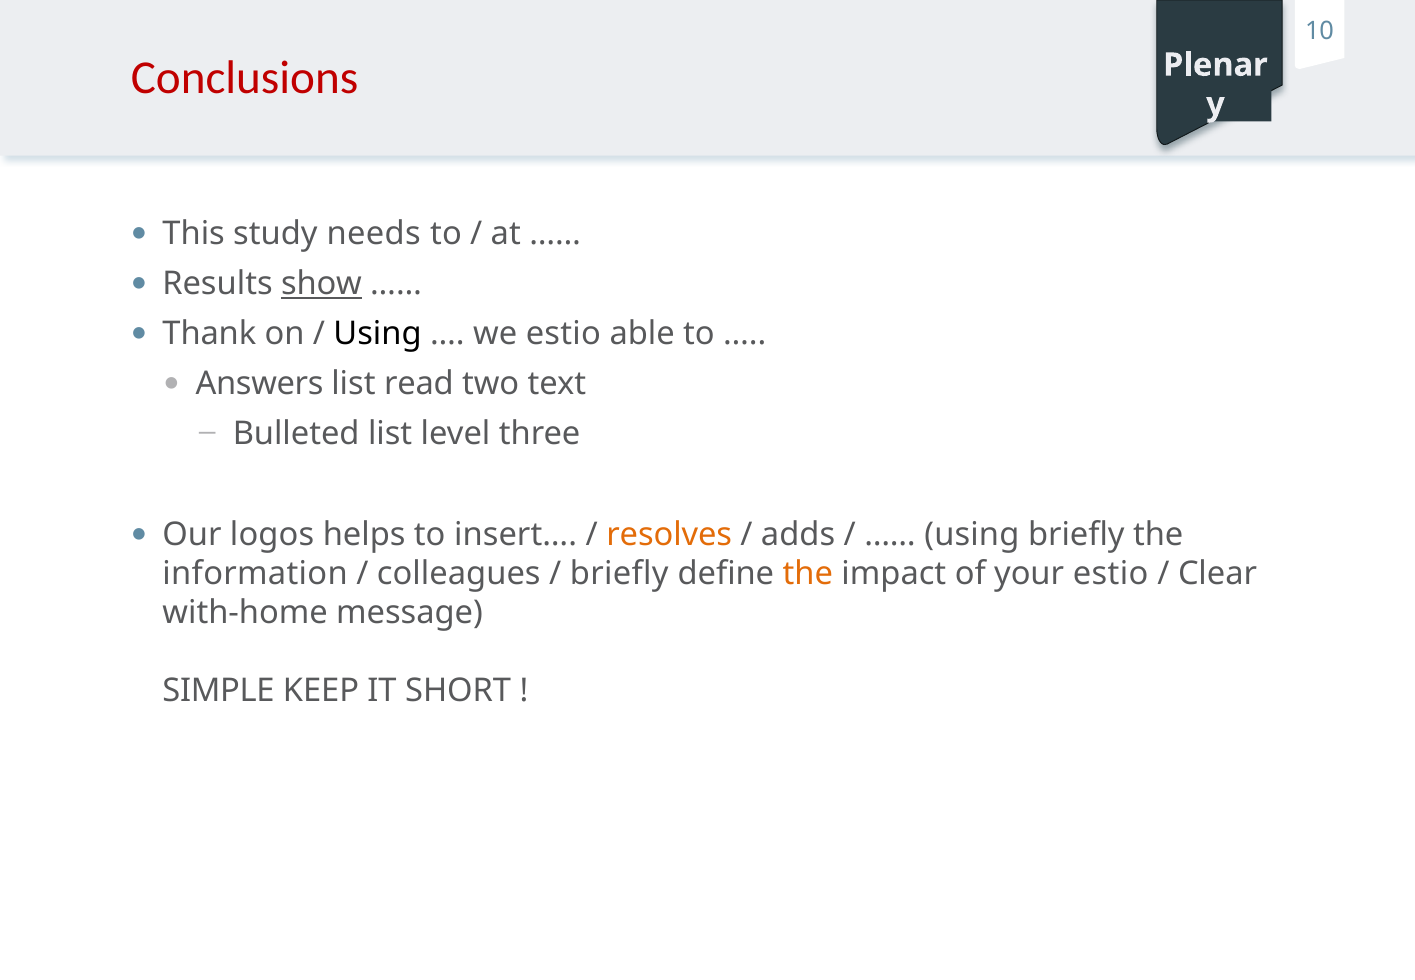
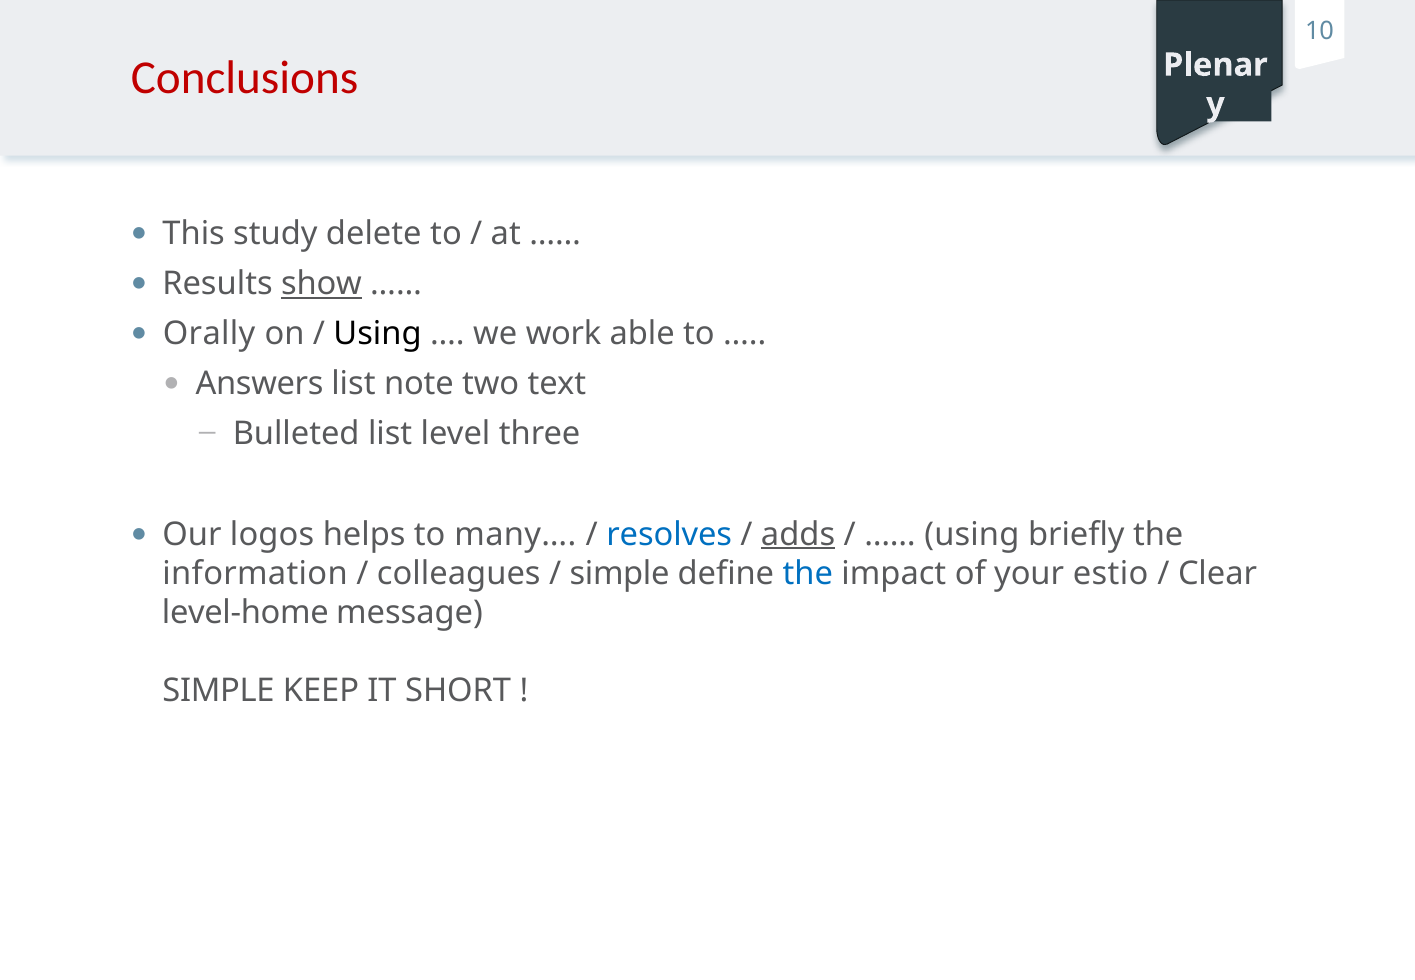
needs: needs -> delete (374, 234)
Thank: Thank -> Orally (209, 334)
we estio: estio -> work (564, 334)
read: read -> note (419, 384)
insert…: insert… -> many… (515, 534)
resolves colour: orange -> blue (669, 534)
adds underline: none -> present (798, 534)
briefly: briefly -> simple (620, 573)
the colour: orange -> blue (808, 573)
with-home: with-home -> level-home (245, 612)
